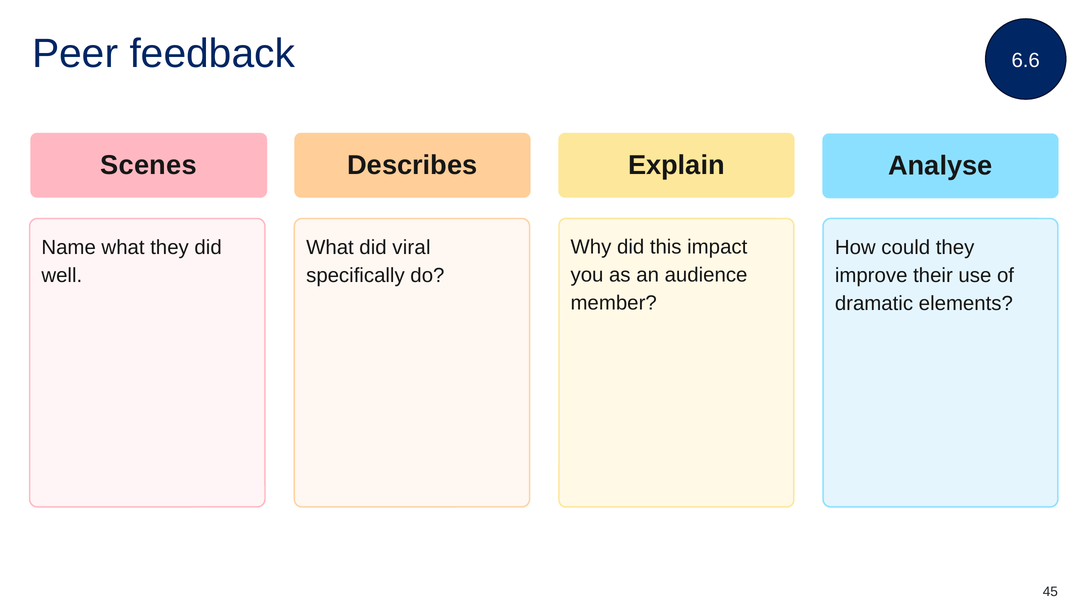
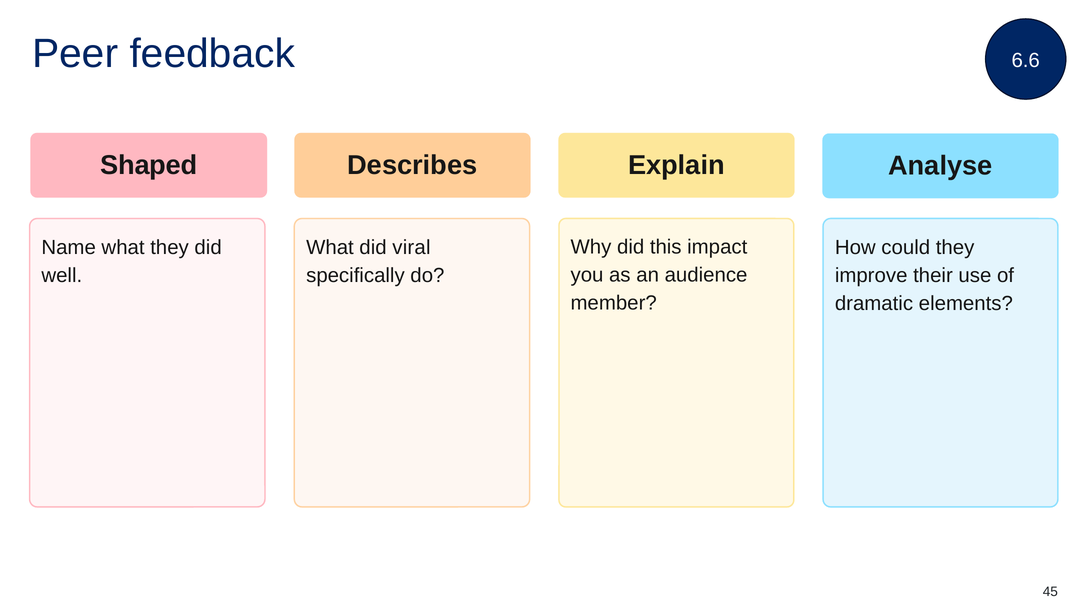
Scenes: Scenes -> Shaped (149, 165)
